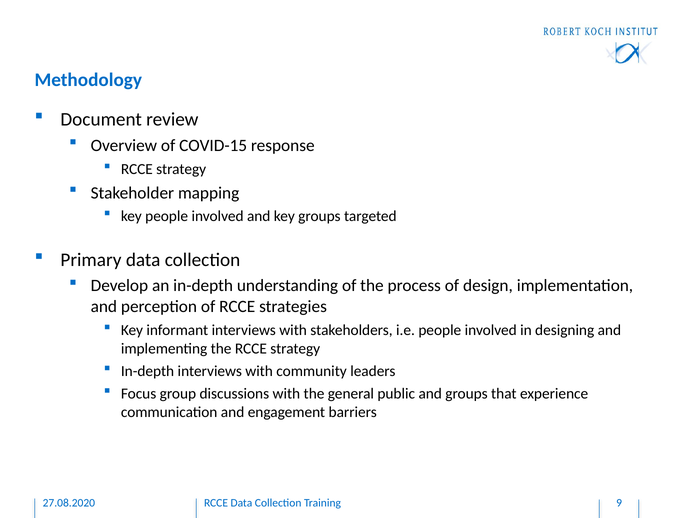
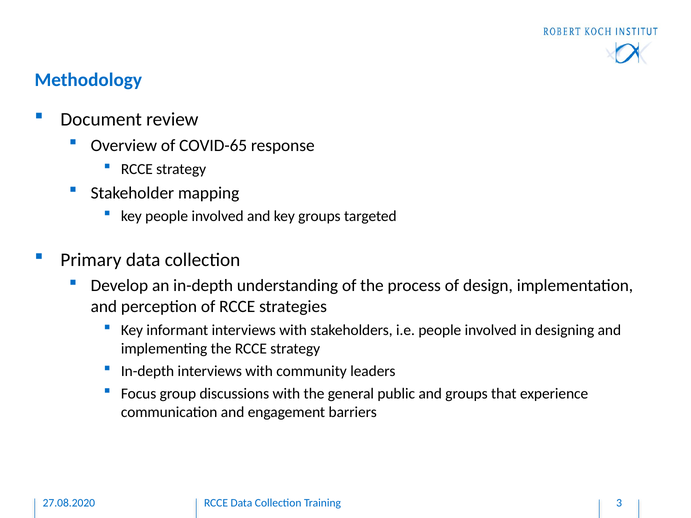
COVID-15: COVID-15 -> COVID-65 (213, 146)
9: 9 -> 3 (619, 503)
